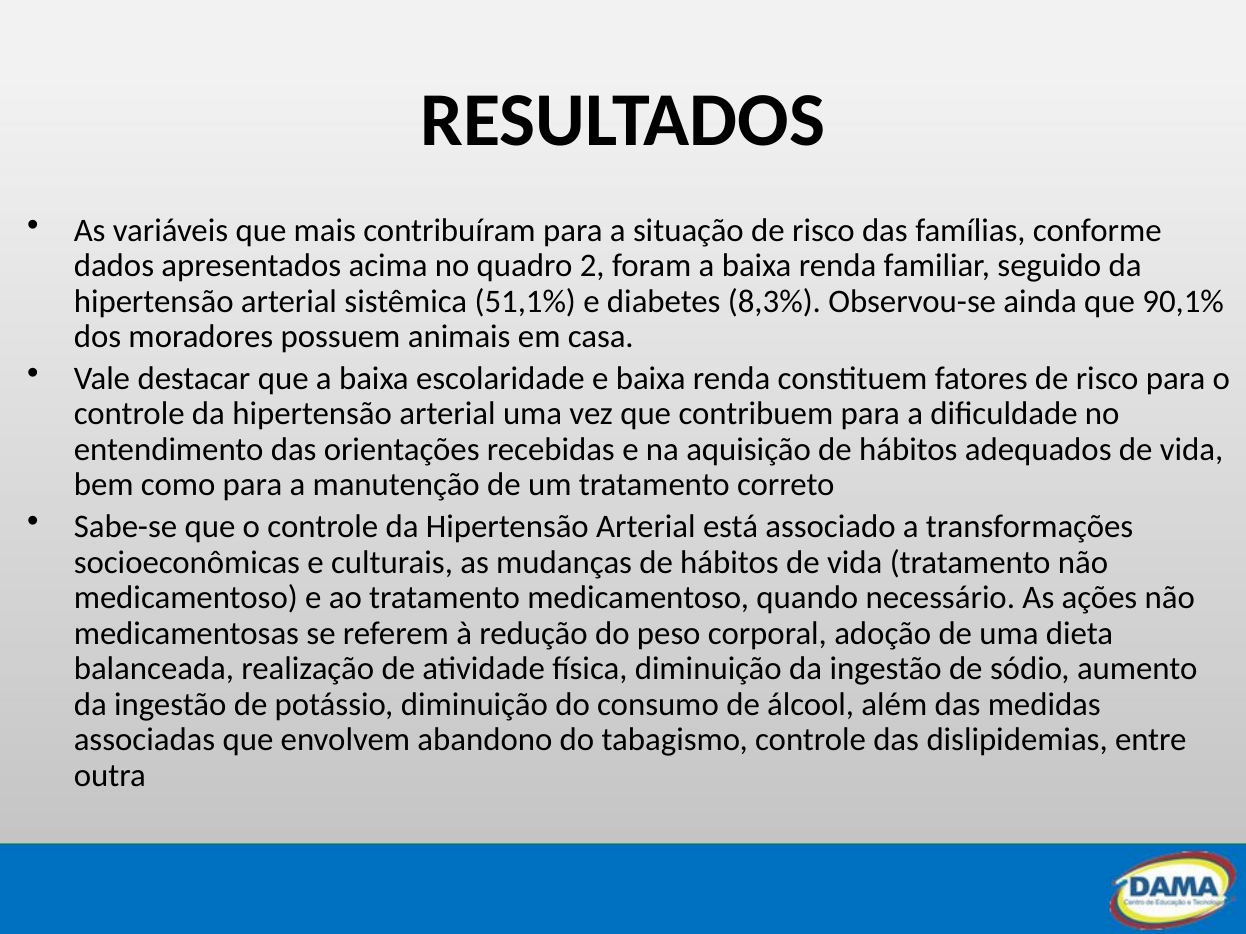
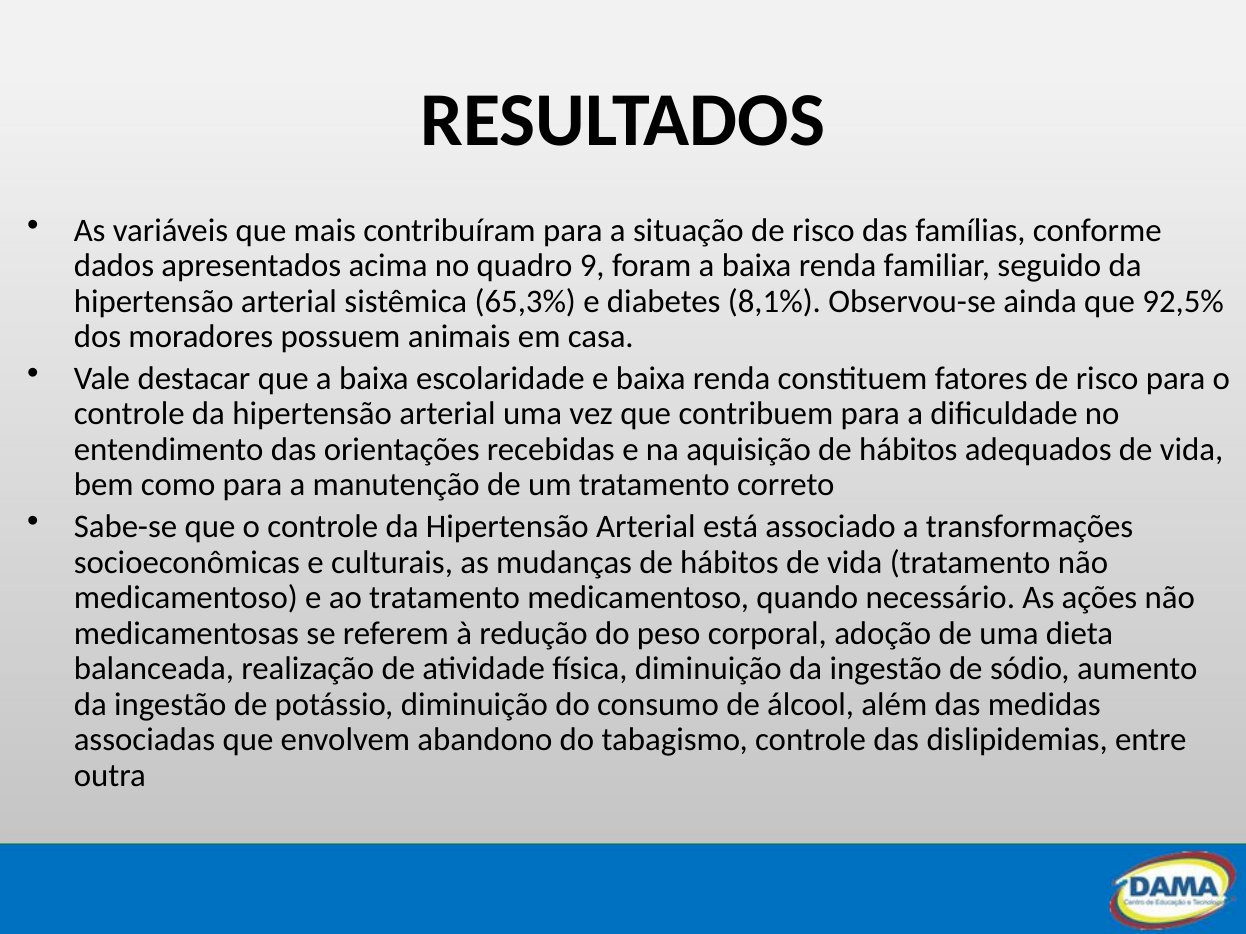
2: 2 -> 9 (592, 266)
51,1%: 51,1% -> 65,3% (525, 302)
8,3%: 8,3% -> 8,1% (774, 302)
90,1%: 90,1% -> 92,5% (1183, 302)
